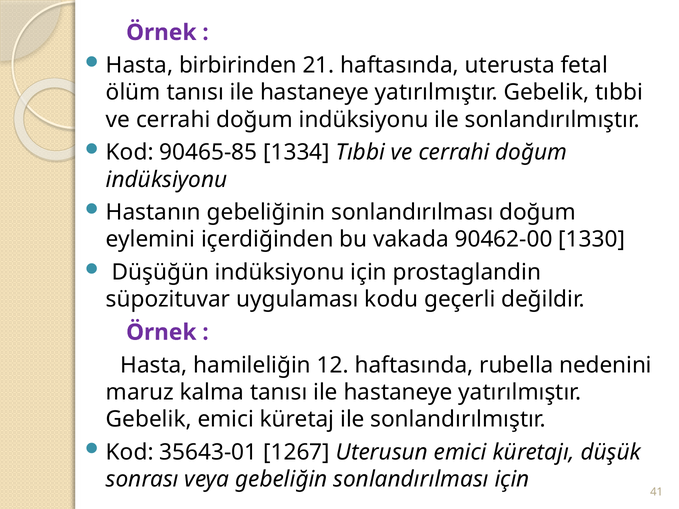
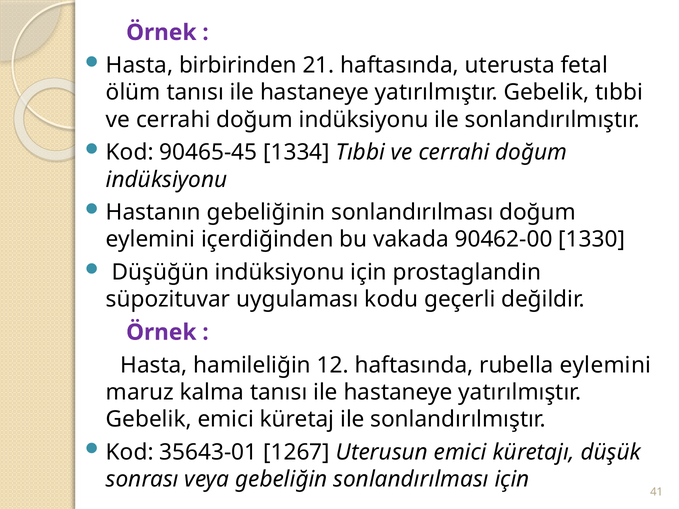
90465-85: 90465-85 -> 90465-45 (208, 152)
rubella nedenini: nedenini -> eylemini (605, 365)
